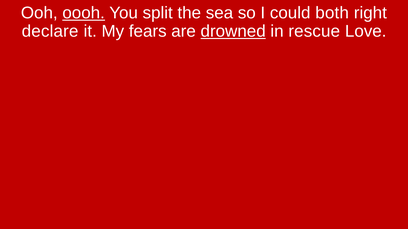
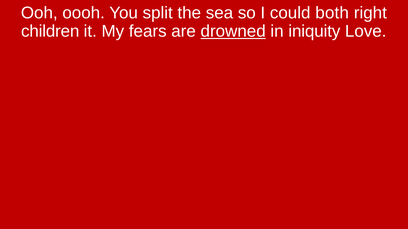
oooh underline: present -> none (84, 13)
declare: declare -> children (50, 31)
rescue: rescue -> iniquity (314, 31)
